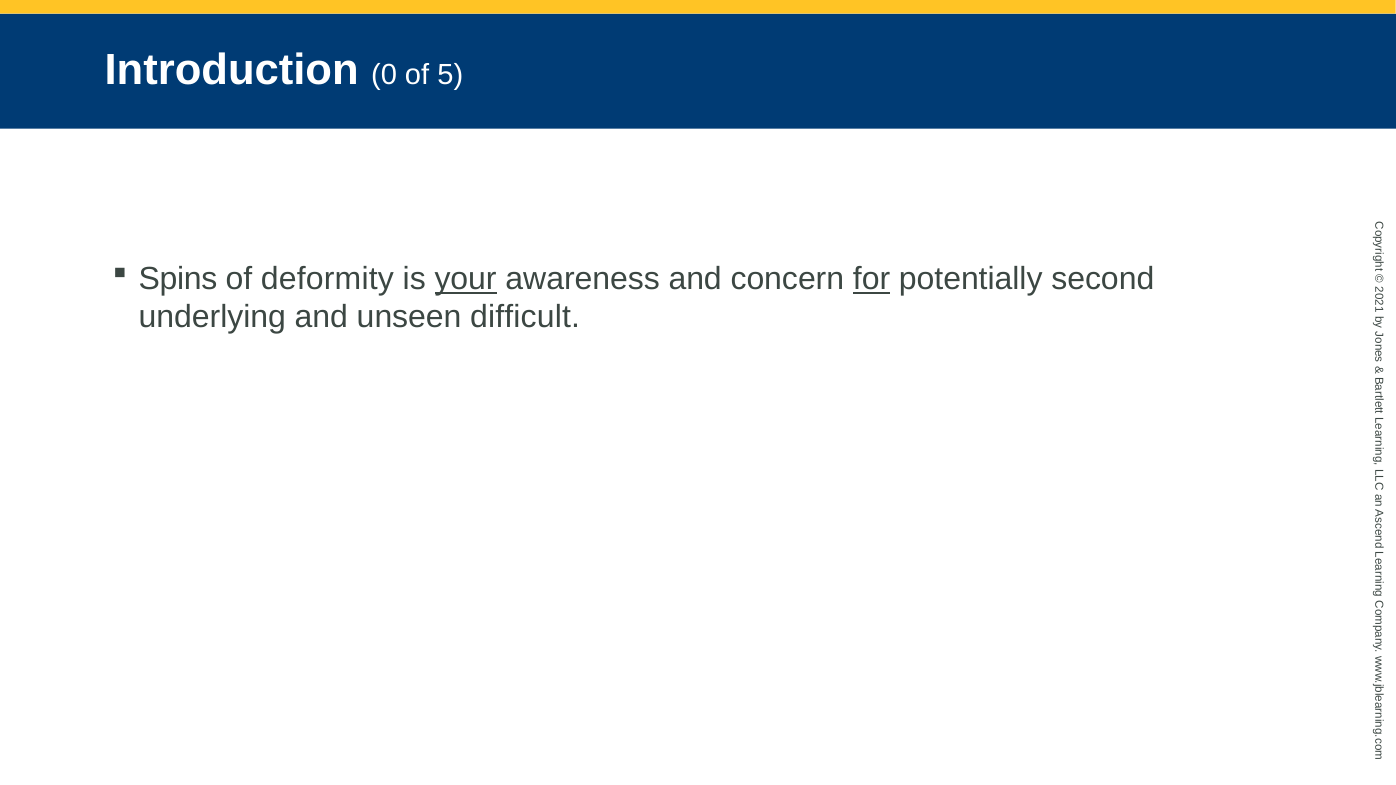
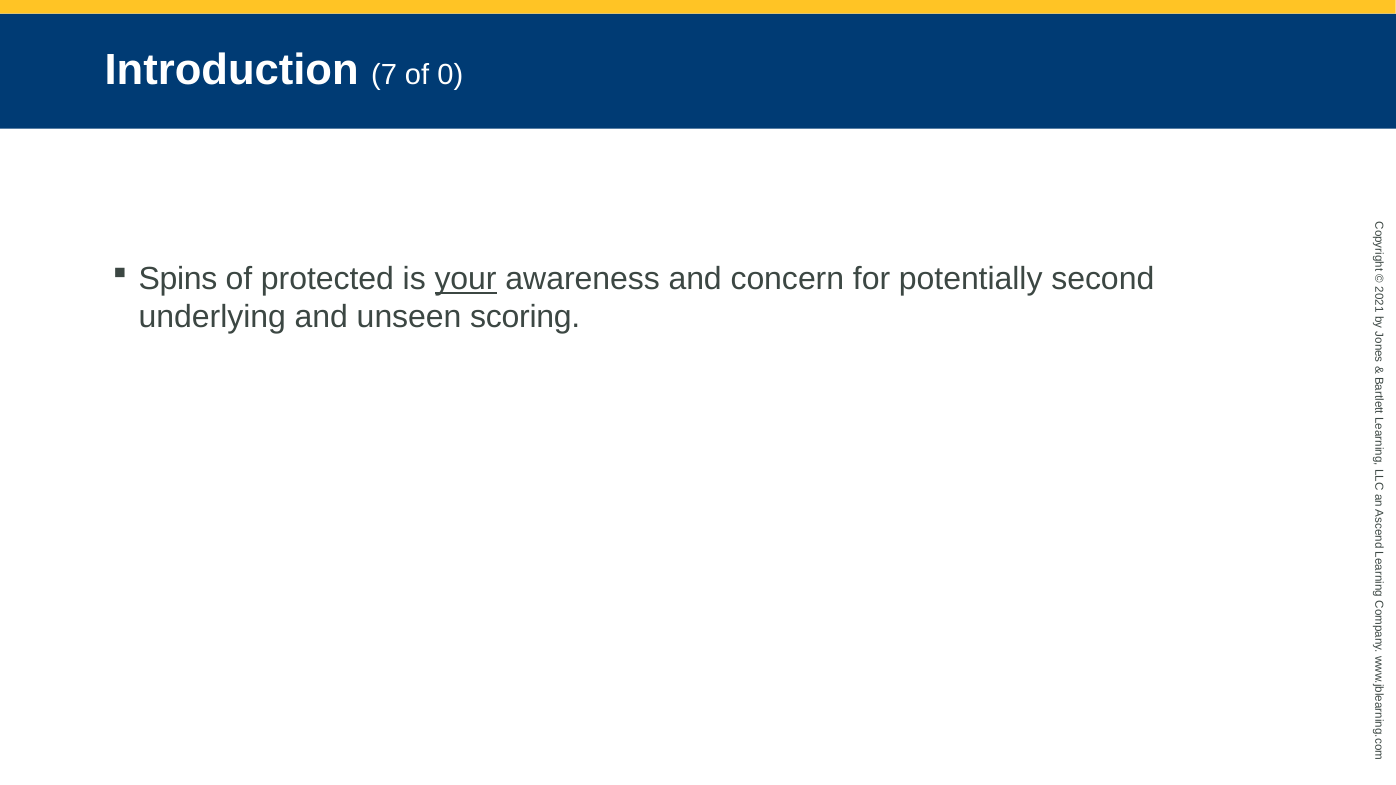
Introduction 0: 0 -> 7 (384, 75)
of 5: 5 -> 0 (450, 75)
deformity: deformity -> protected (327, 279)
for underline: present -> none (872, 279)
difficult: difficult -> scoring (525, 317)
